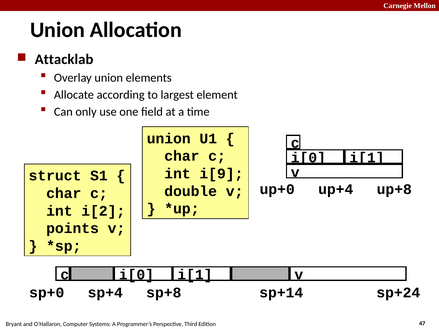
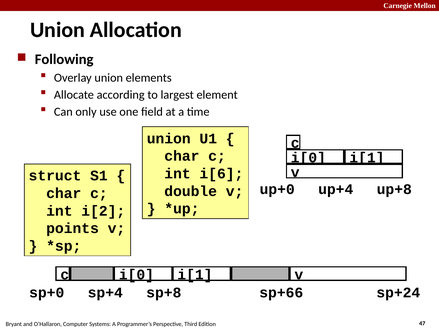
Attacklab: Attacklab -> Following (64, 59)
i[9: i[9 -> i[6 (221, 174)
sp+14: sp+14 -> sp+66 (281, 293)
